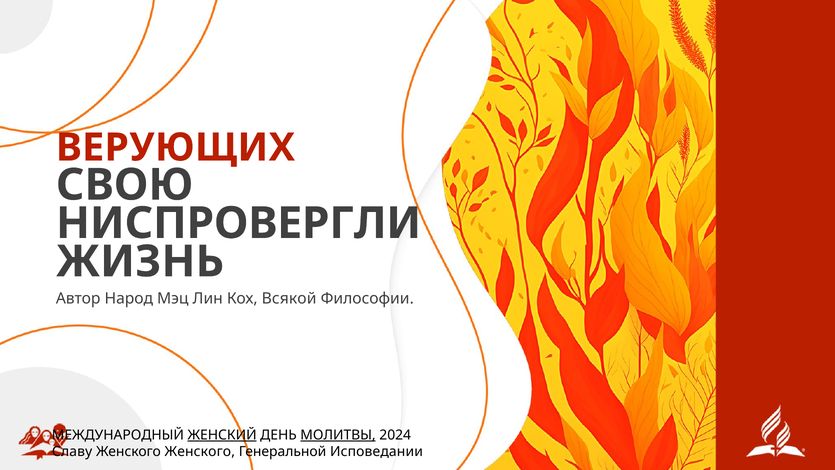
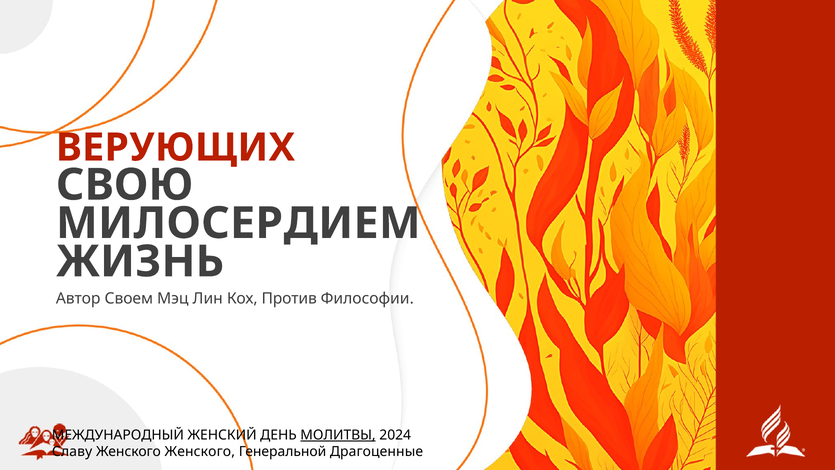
НИСПРОВЕРГЛИ: НИСПРОВЕРГЛИ -> МИЛОСЕРДИЕМ (238, 223)
Народ: Народ -> Своем (129, 298)
Всякой: Всякой -> Против (289, 298)
ЖЕНСКИЙ underline: present -> none (222, 435)
Исповедании: Исповедании -> Драгоценные (376, 451)
